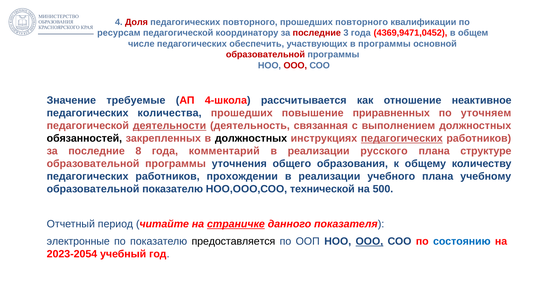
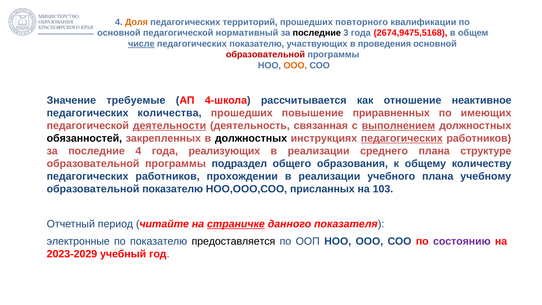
Доля colour: red -> orange (136, 22)
педагогических повторного: повторного -> территорий (250, 22)
ресурсам: ресурсам -> основной (119, 33)
координатору: координатору -> нормативный (247, 33)
последние colour: red -> black (317, 33)
4369,9471,0452: 4369,9471,0452 -> 2674,9475,5168 (410, 33)
числе underline: none -> present (141, 44)
педагогических обеспечить: обеспечить -> показателю (257, 44)
в программы: программы -> проведения (384, 44)
ООО colour: red -> orange (295, 65)
уточняем: уточняем -> имеющих (486, 113)
выполнением underline: none -> present (398, 126)
последние 8: 8 -> 4 (138, 151)
комментарий: комментарий -> реализующих (224, 151)
русского: русского -> среднего (384, 151)
уточнения: уточнения -> подраздел (239, 164)
технической: технической -> присланных (322, 189)
500: 500 -> 103 (383, 189)
ООО underline: present -> none (369, 241)
состоянию colour: blue -> purple (462, 241)
2023-2054: 2023-2054 -> 2023-2029 (72, 254)
